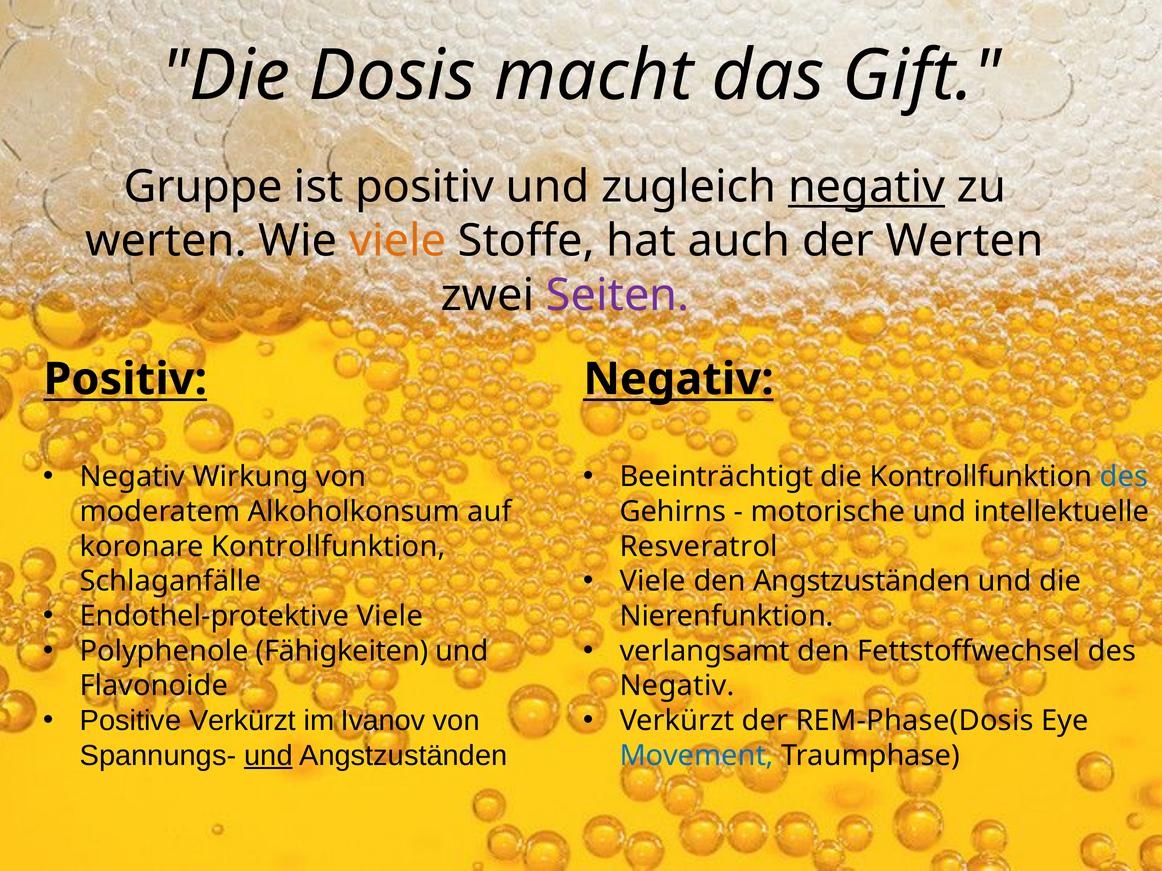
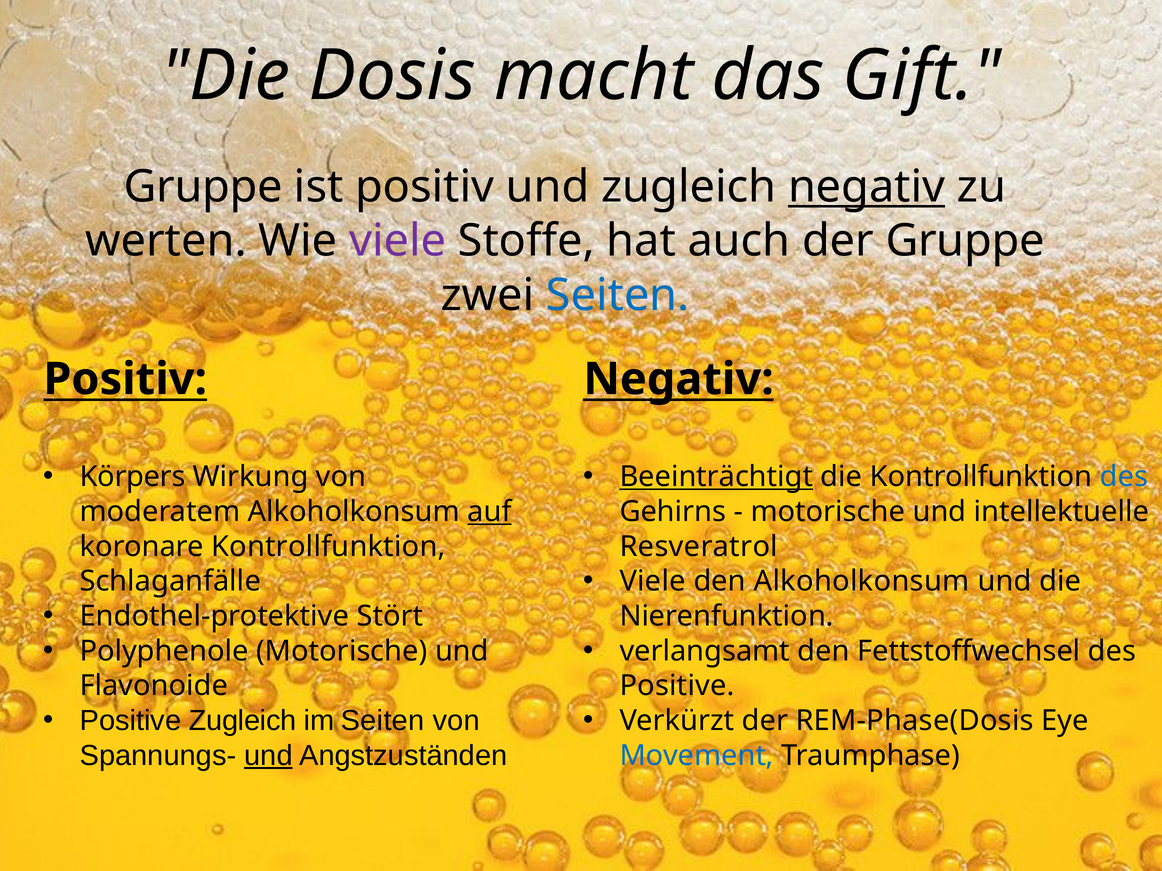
viele colour: orange -> purple (398, 241)
der Werten: Werten -> Gruppe (965, 241)
Seiten colour: purple -> blue (618, 295)
Negativ: Negativ -> Körpers (133, 477)
Beeinträchtigt underline: none -> present (716, 477)
auf underline: none -> present (489, 512)
den Angstzuständen: Angstzuständen -> Alkoholkonsum (862, 582)
Endothel-protektive Viele: Viele -> Stört (390, 617)
Polyphenole Fähigkeiten: Fähigkeiten -> Motorische (342, 651)
Negativ: Negativ -> Positive (677, 686)
Positive Verkürzt: Verkürzt -> Zugleich (243, 721)
im Ivanov: Ivanov -> Seiten (383, 721)
